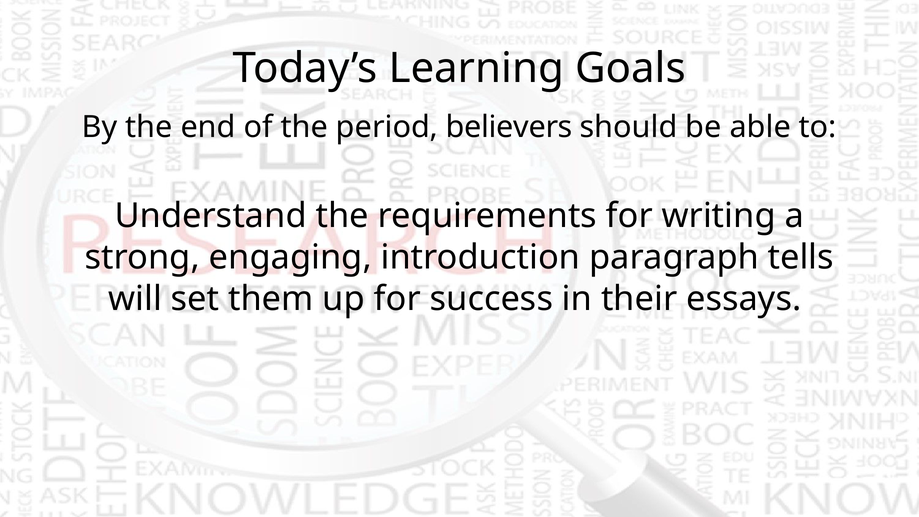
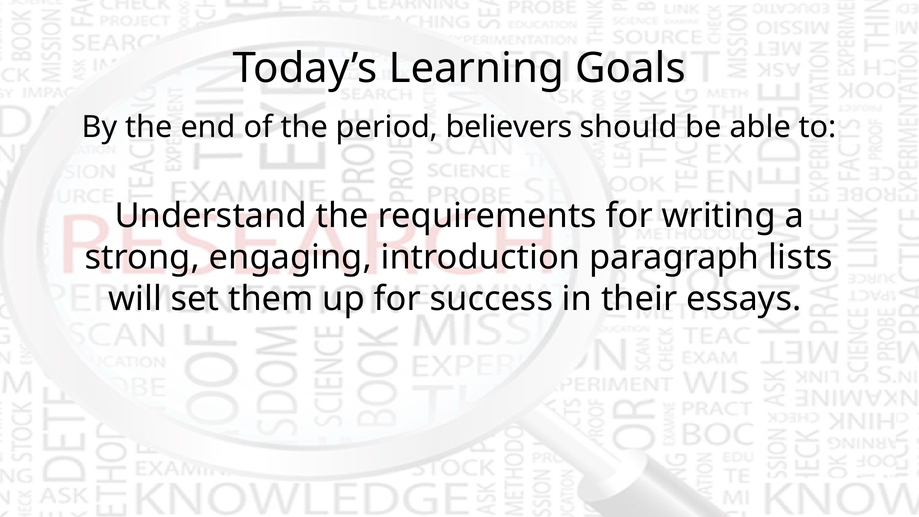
tells: tells -> lists (801, 257)
